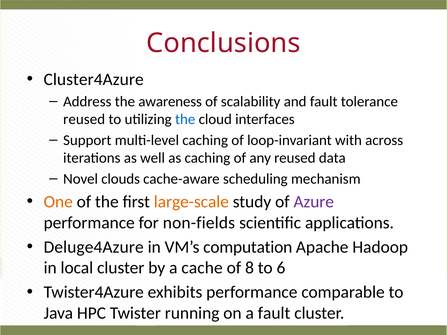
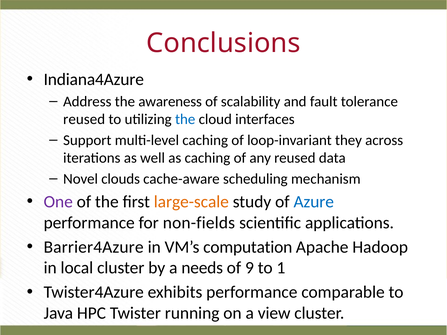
Cluster4Azure: Cluster4Azure -> Indiana4Azure (94, 79)
with: with -> they (348, 140)
One colour: orange -> purple (58, 202)
Azure colour: purple -> blue (314, 202)
Deluge4Azure: Deluge4Azure -> Barrier4Azure (94, 247)
cache: cache -> needs (202, 268)
8: 8 -> 9 (250, 268)
6: 6 -> 1 (281, 268)
a fault: fault -> view (274, 313)
